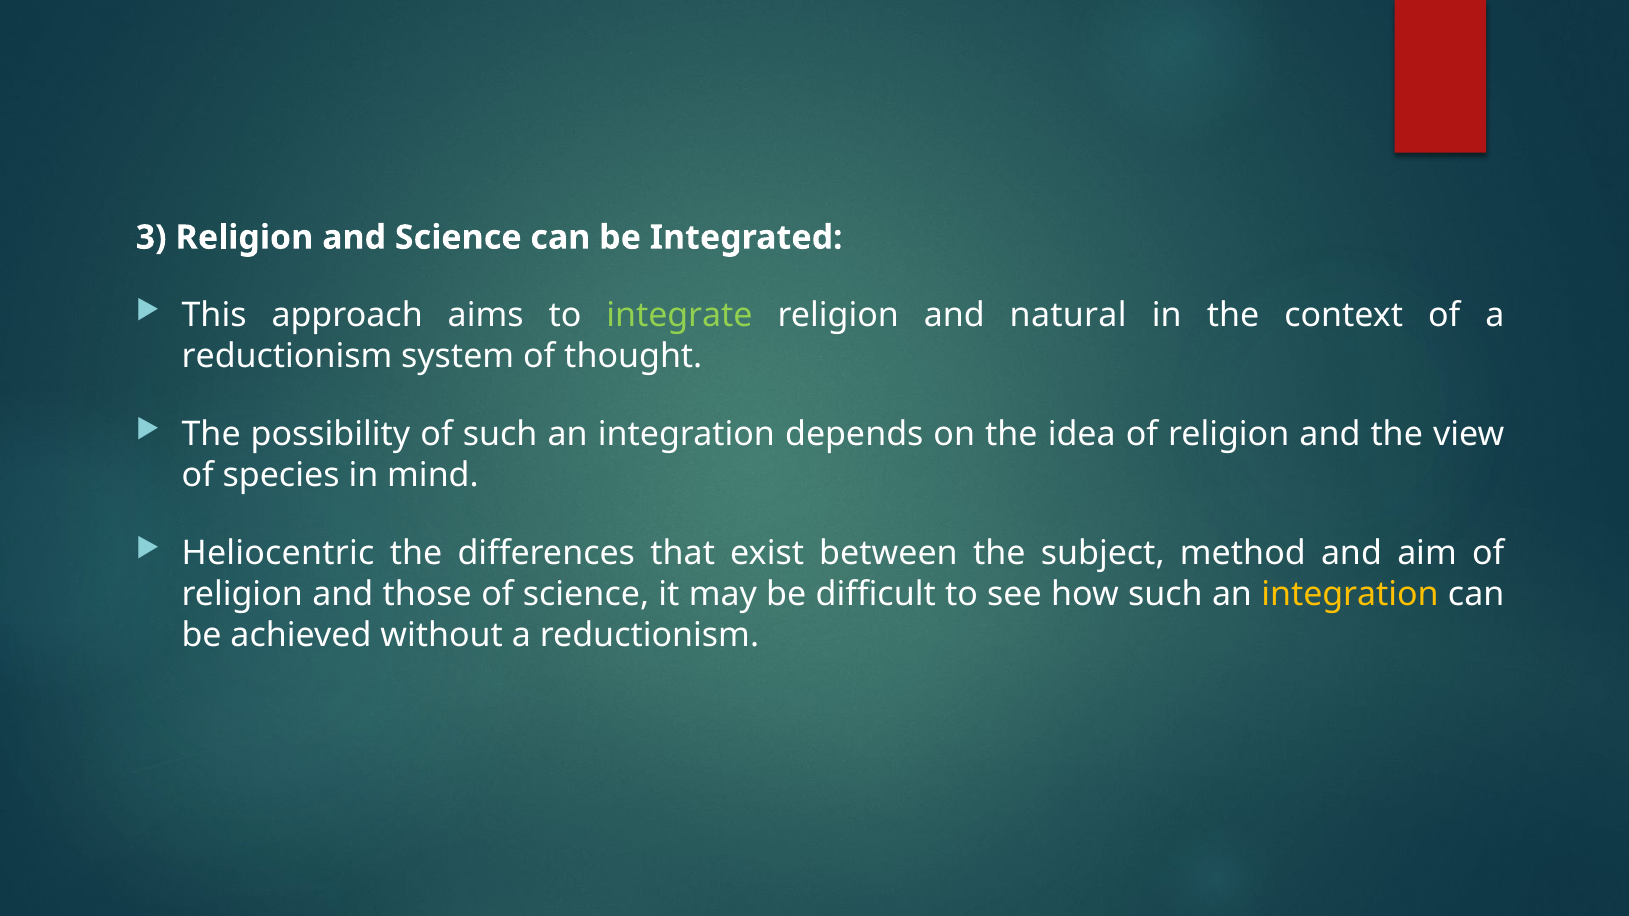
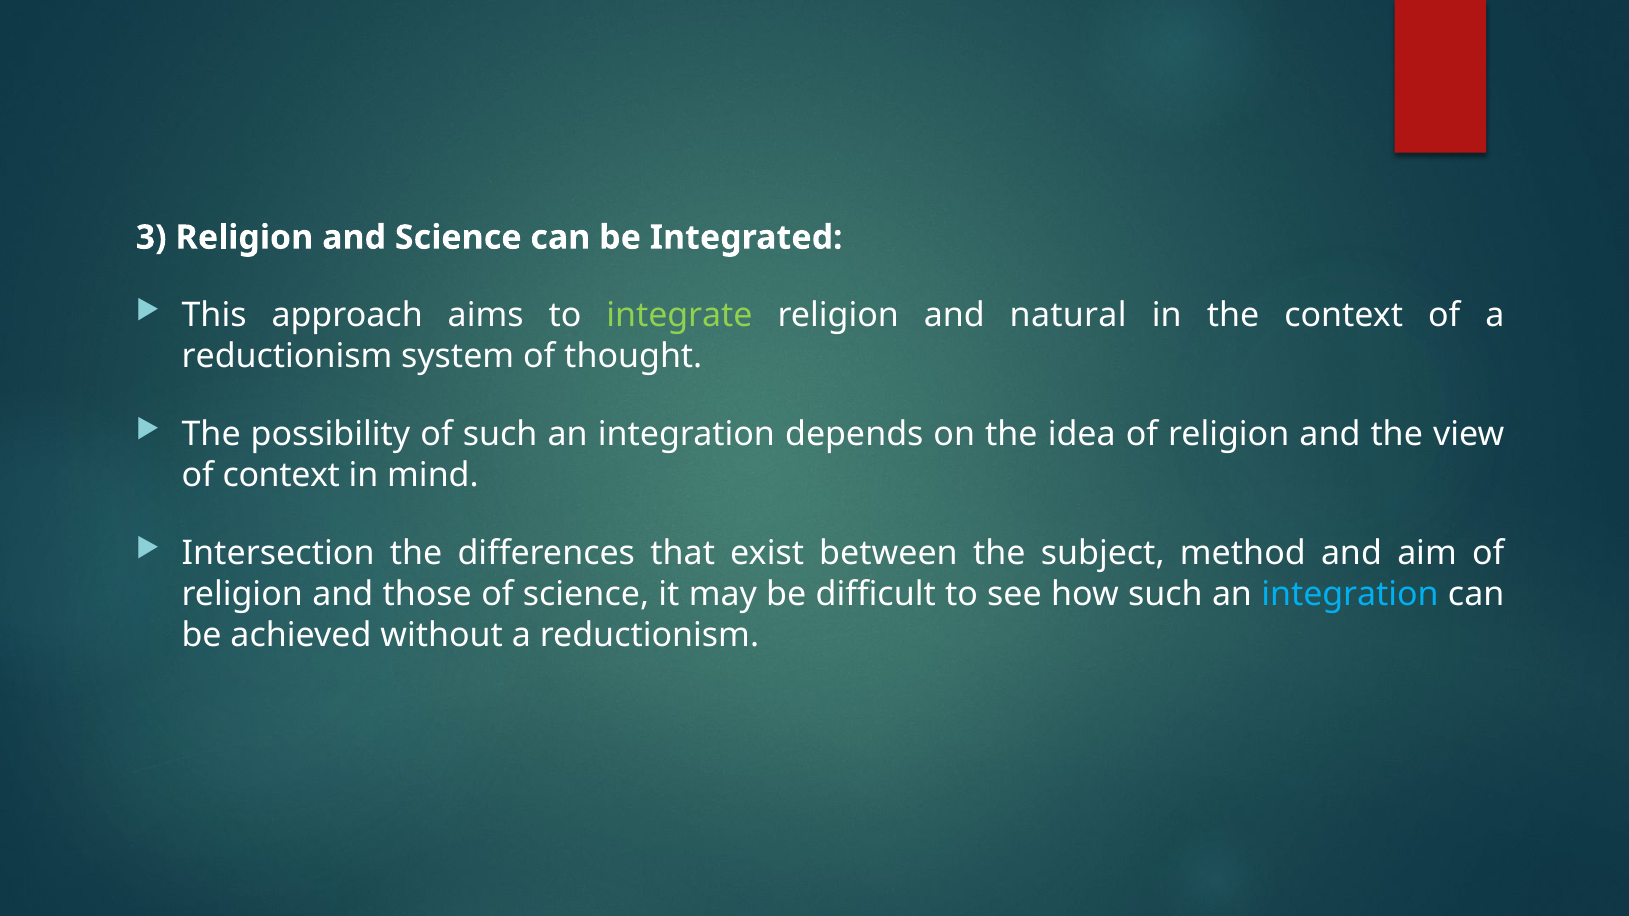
of species: species -> context (281, 475)
Heliocentric: Heliocentric -> Intersection (278, 554)
integration colour: yellow -> light blue (1350, 594)
